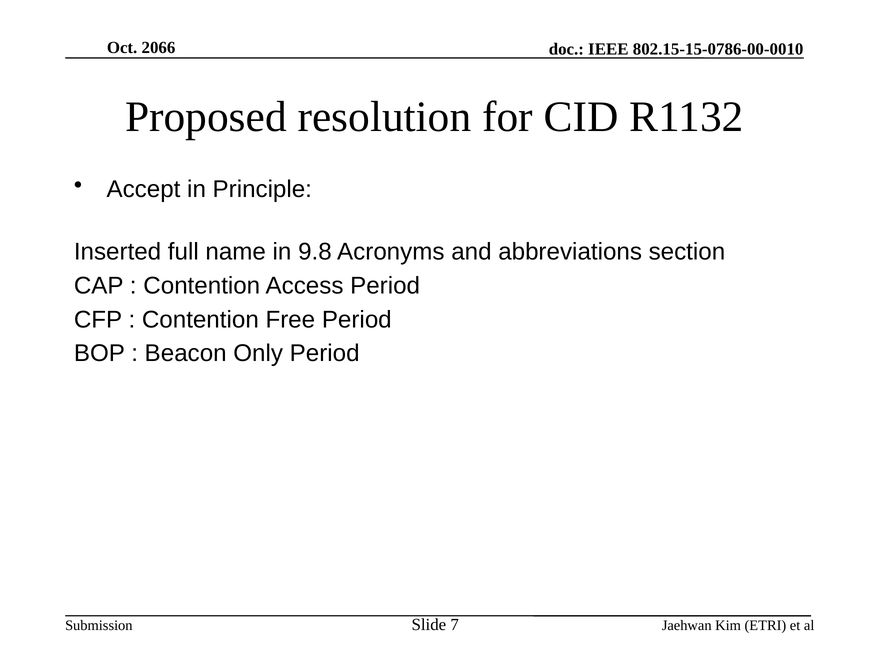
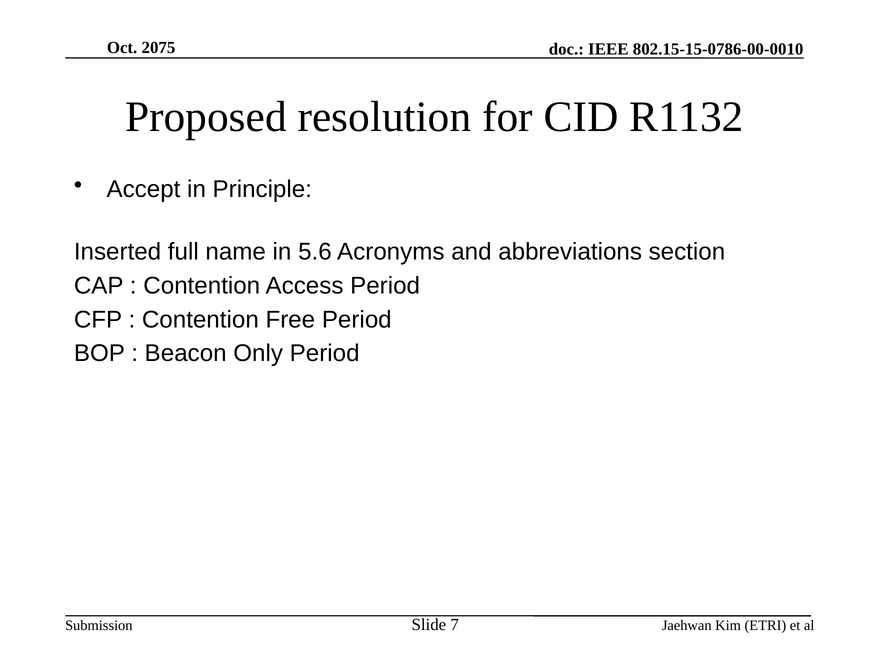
2066: 2066 -> 2075 (158, 48)
9.8: 9.8 -> 5.6 (315, 252)
